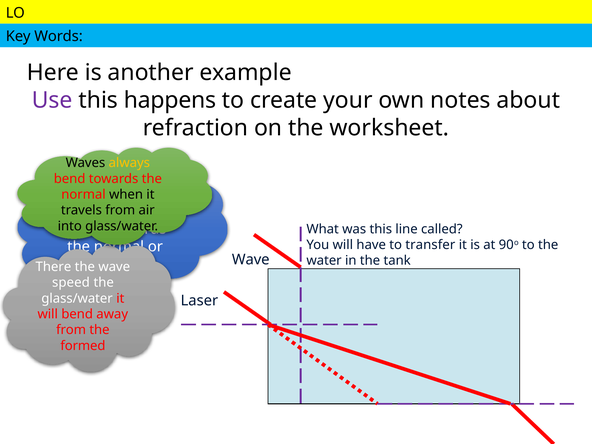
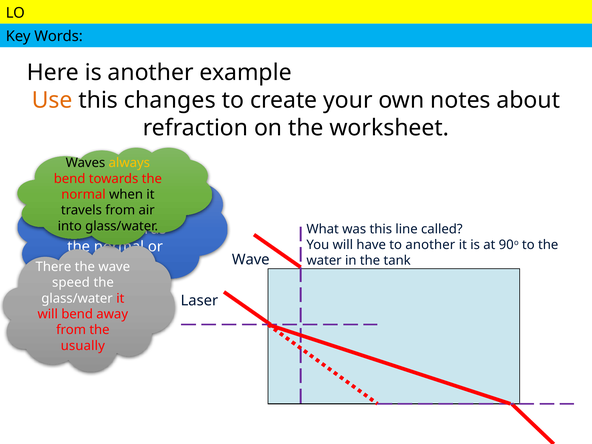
Use colour: purple -> orange (52, 100)
happens: happens -> changes (170, 100)
to transfer: transfer -> another (430, 245)
formed: formed -> usually (83, 346)
